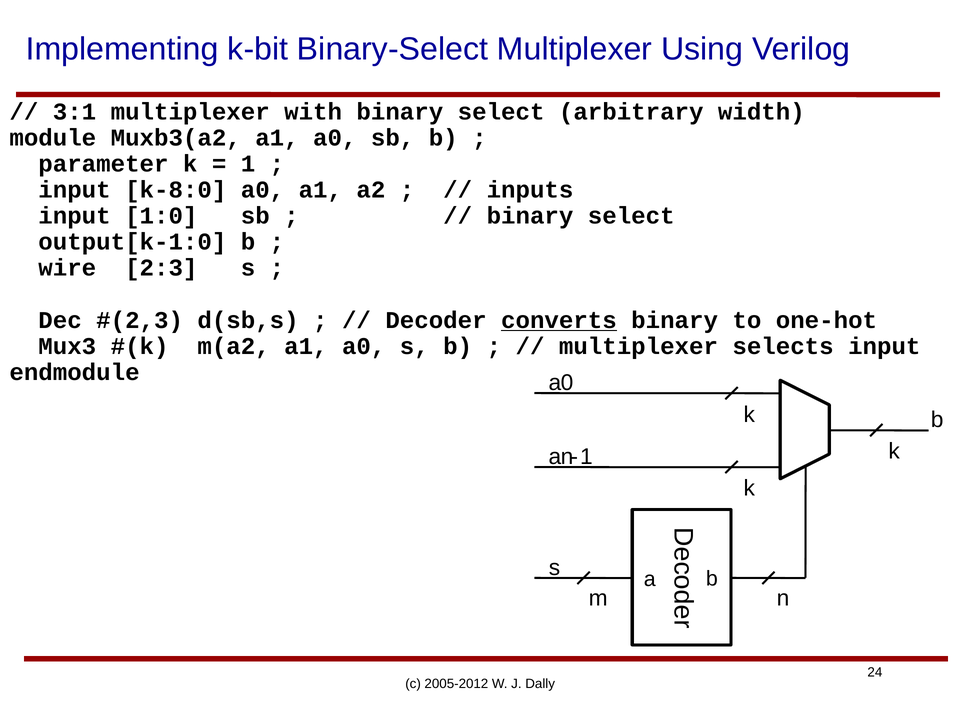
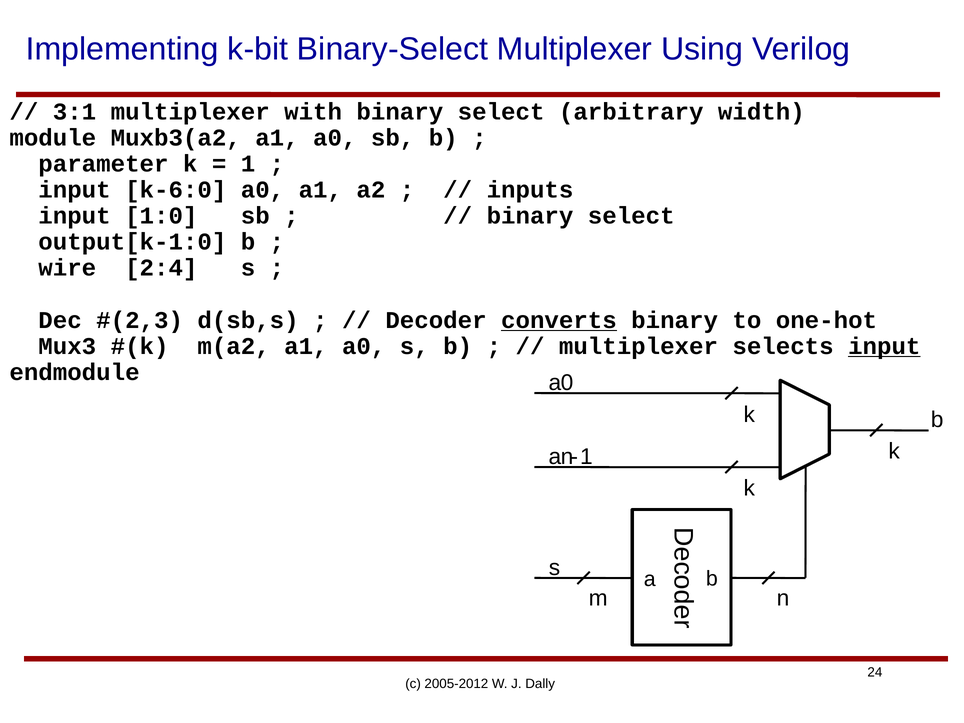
k-8:0: k-8:0 -> k-6:0 (176, 190)
2:3: 2:3 -> 2:4 (161, 268)
input underline: none -> present (884, 346)
